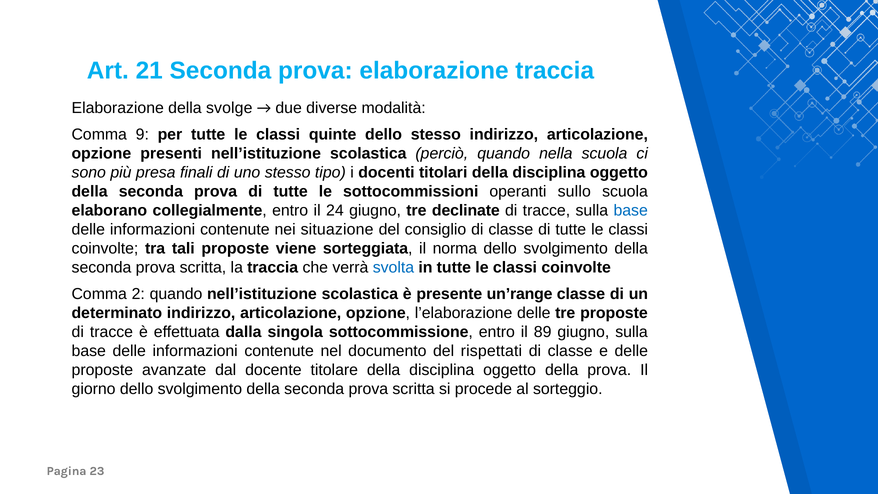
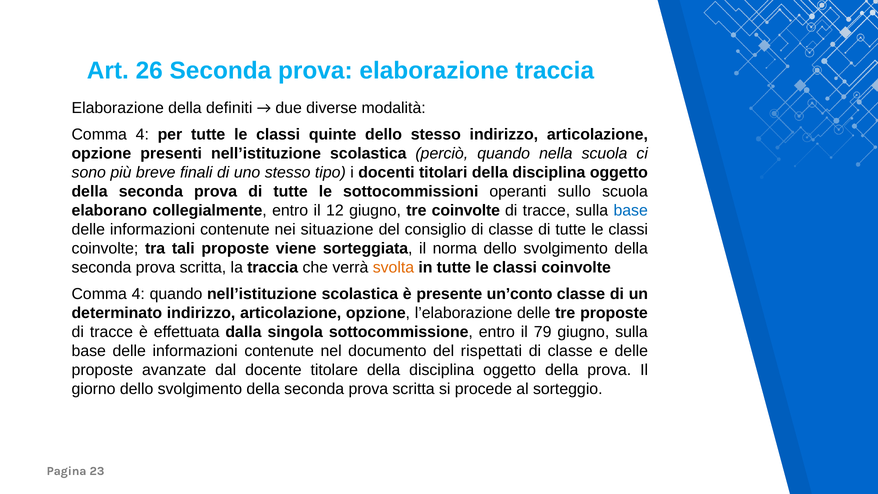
21: 21 -> 26 (149, 71)
svolge: svolge -> definiti (229, 108)
9: 9 -> 4 (142, 134)
presa: presa -> breve (156, 172)
24: 24 -> 12 (335, 210)
tre declinate: declinate -> coinvolte (466, 210)
svolta colour: blue -> orange (393, 268)
2: 2 -> 4 (138, 294)
un’range: un’range -> un’conto (520, 294)
89: 89 -> 79 (543, 332)
